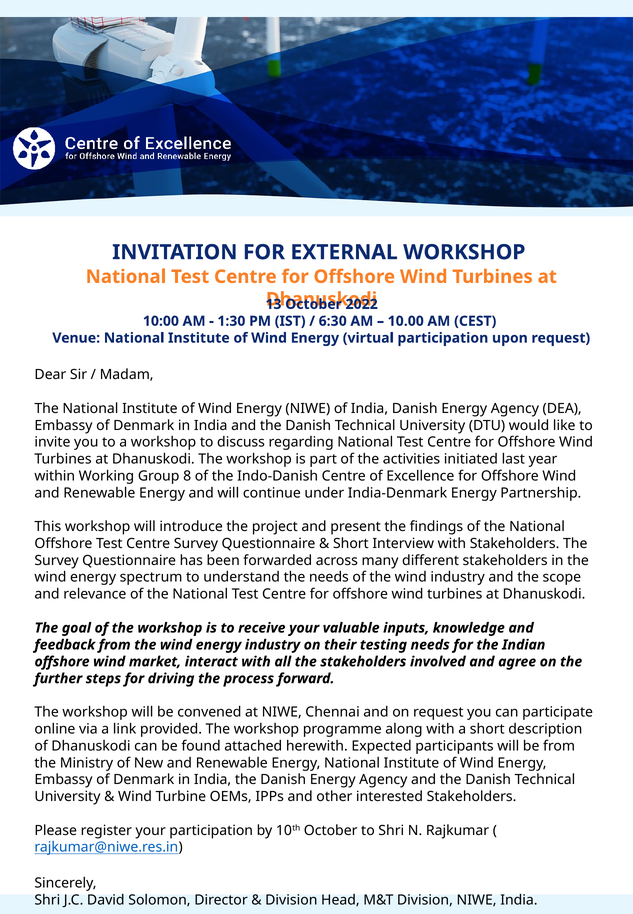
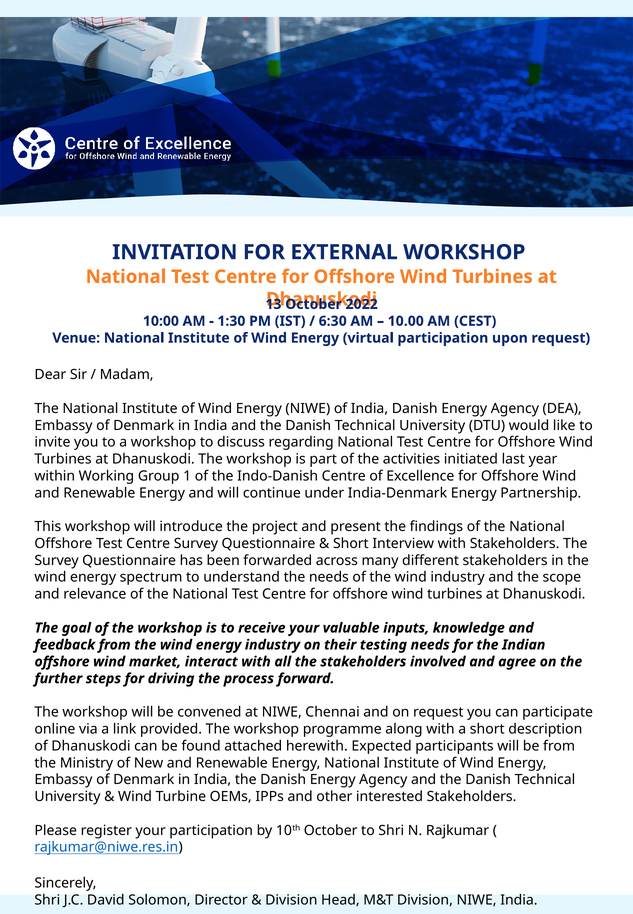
8: 8 -> 1 (187, 476)
